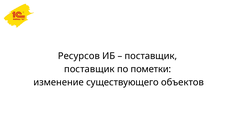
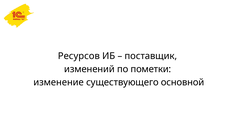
поставщик: поставщик -> изменений (89, 69)
объектов: объектов -> основной (183, 82)
